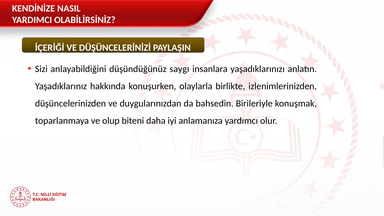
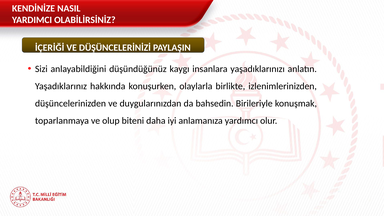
saygı: saygı -> kaygı (179, 69)
